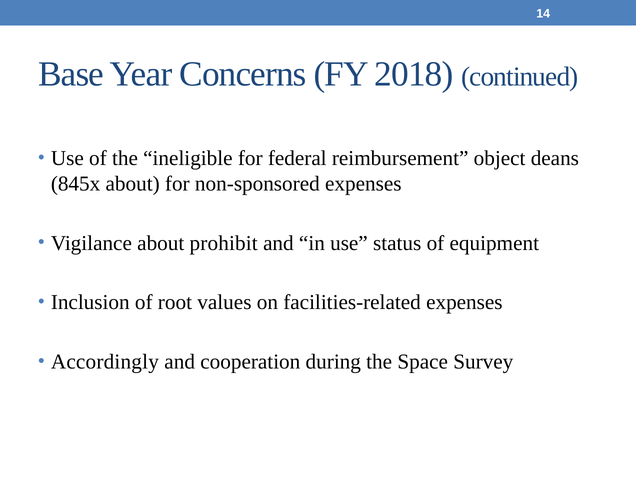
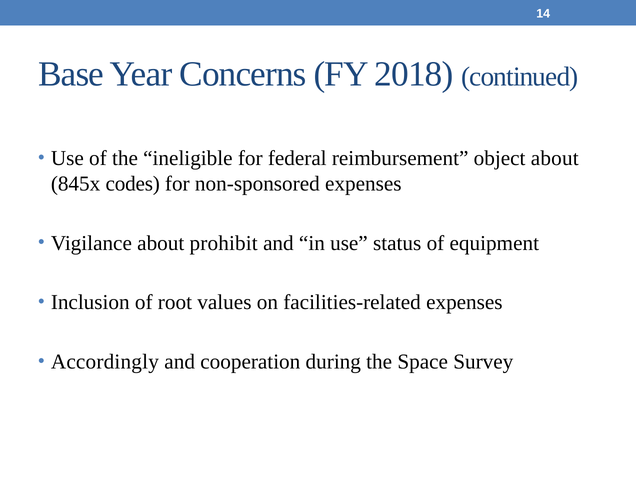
object deans: deans -> about (555, 158)
845x about: about -> codes (133, 184)
